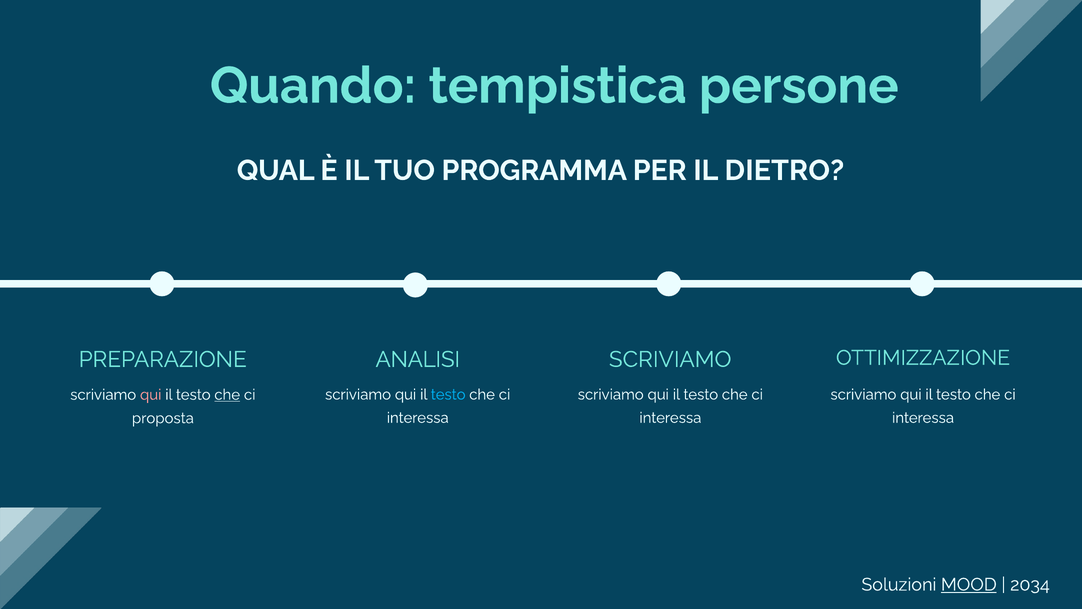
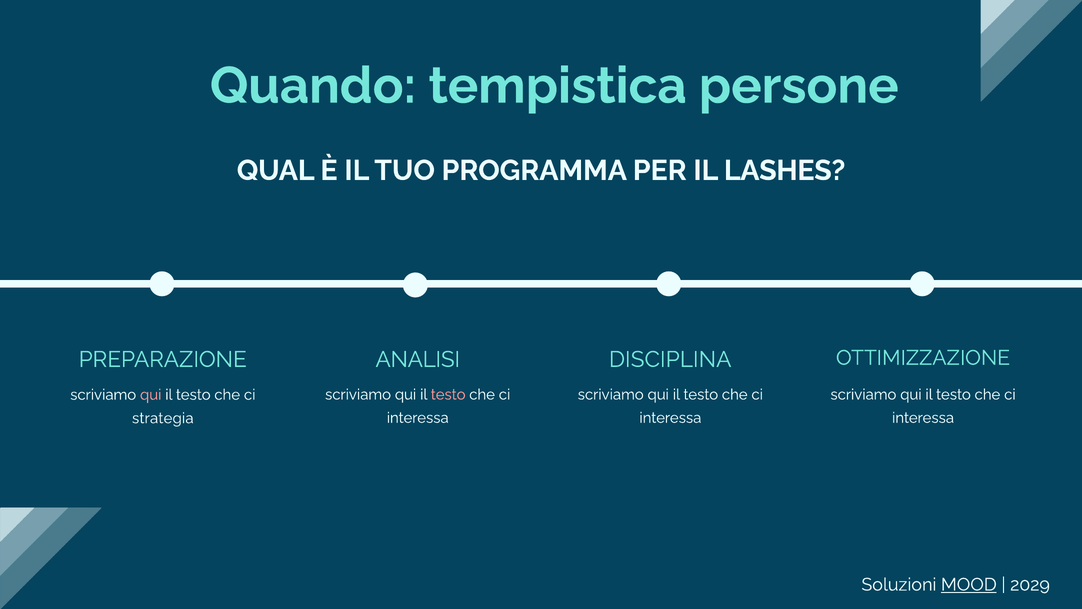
DIETRO: DIETRO -> LASHES (785, 170)
SCRIVIAMO: SCRIVIAMO -> DISCIPLINA (670, 359)
testo colour: light blue -> pink (448, 394)
che underline: present -> none (227, 395)
proposta: proposta -> strategia (163, 418)
2034: 2034 -> 2029 (1030, 584)
